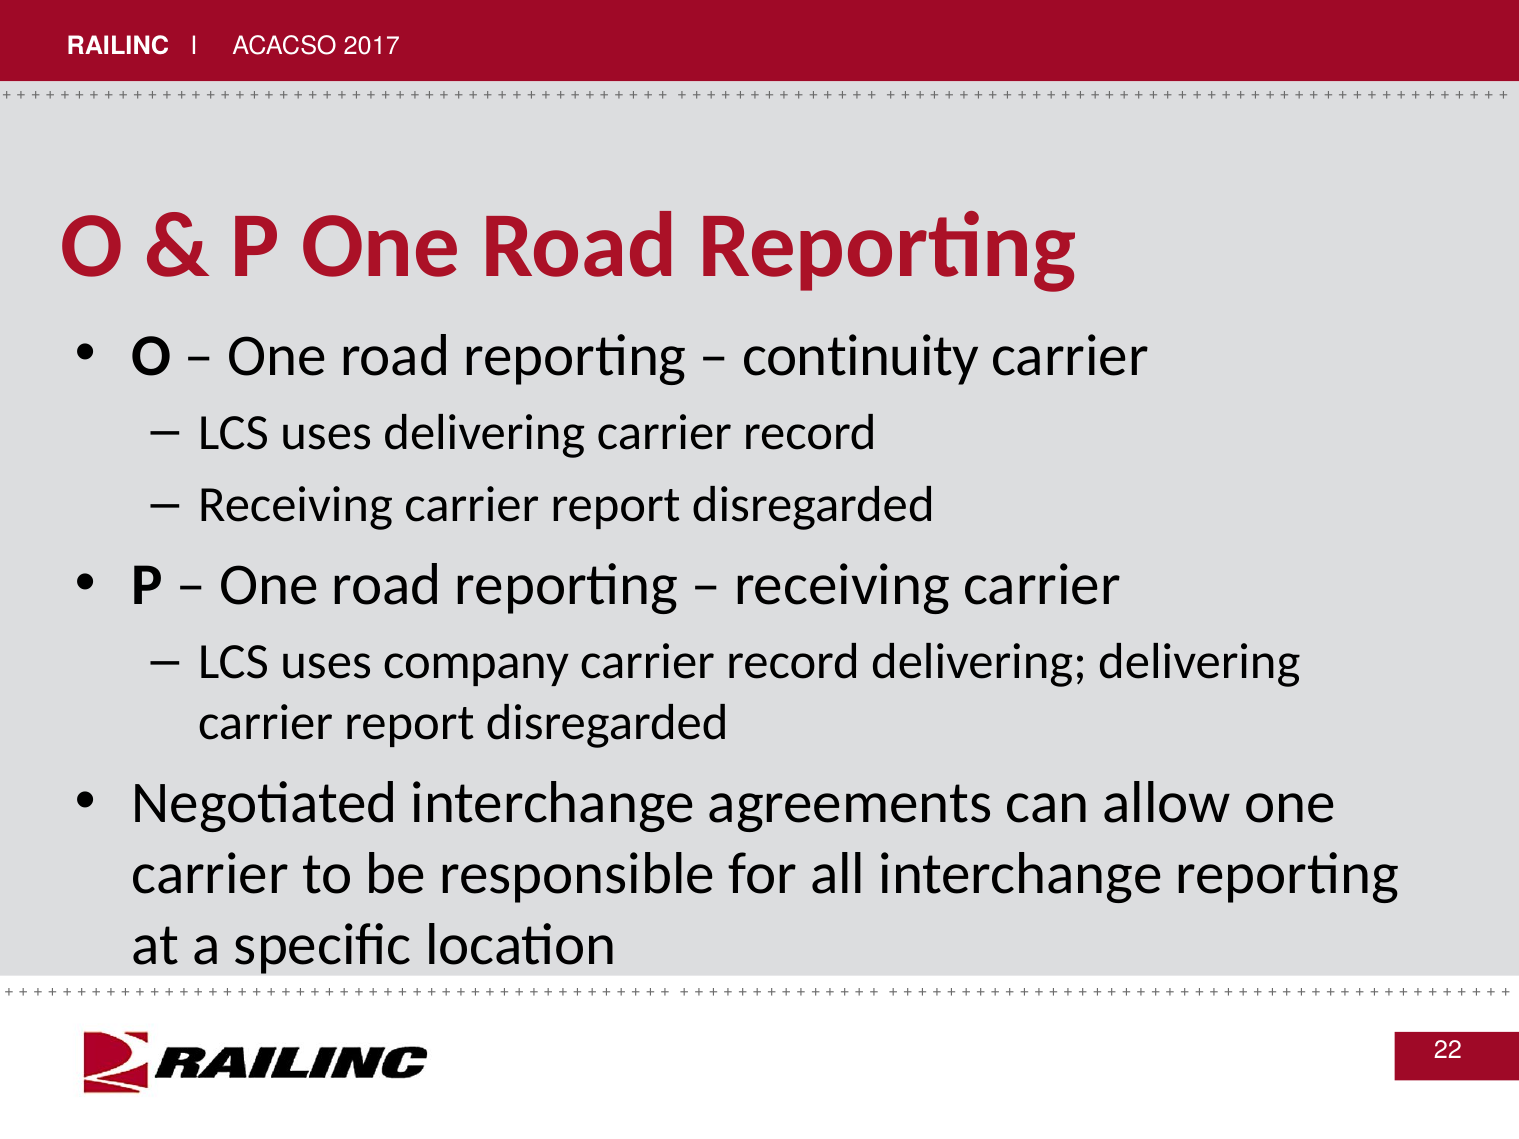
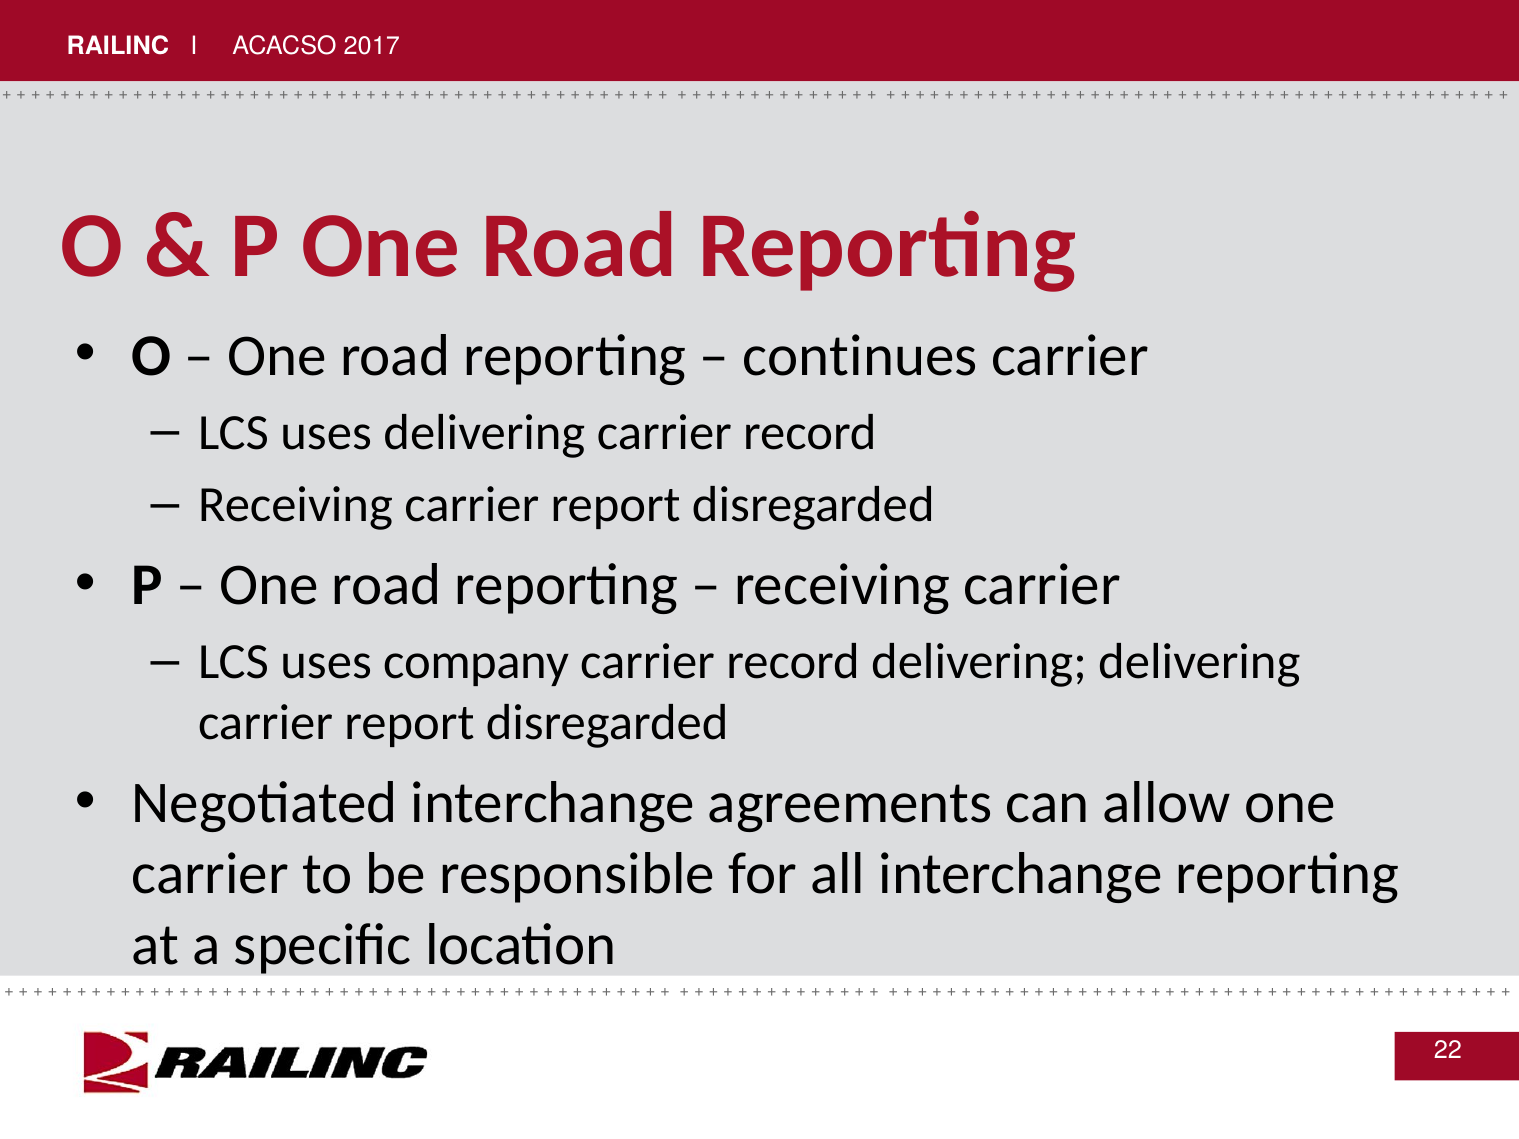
continuity: continuity -> continues (860, 356)
